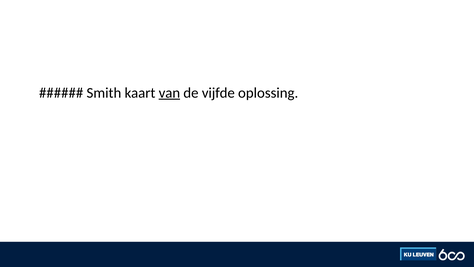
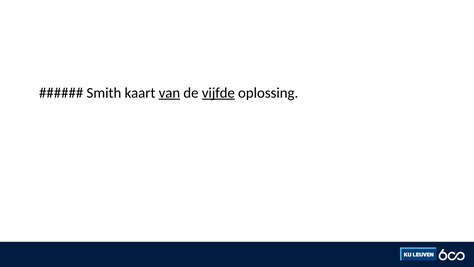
vijfde underline: none -> present (218, 93)
